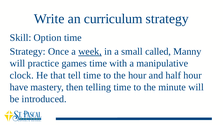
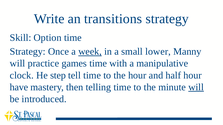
curriculum: curriculum -> transitions (113, 19)
called: called -> lower (158, 52)
that: that -> step (58, 76)
will underline: none -> present (196, 87)
